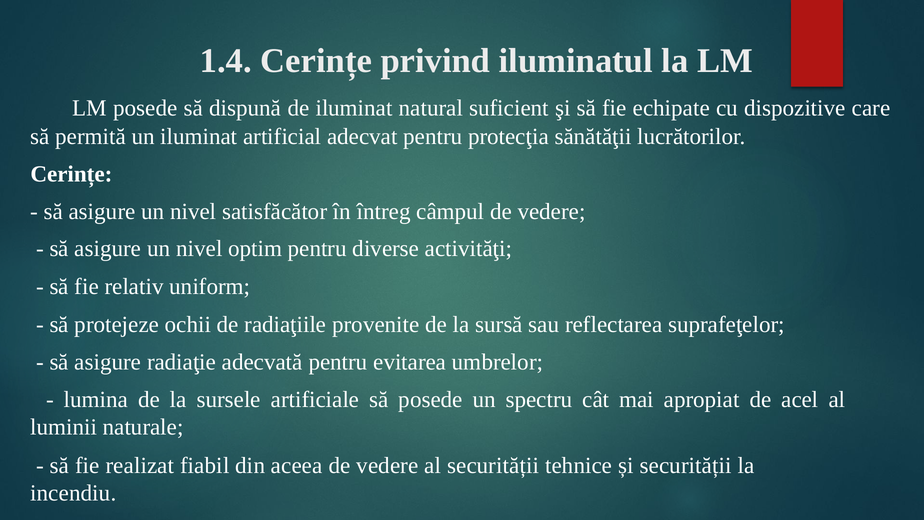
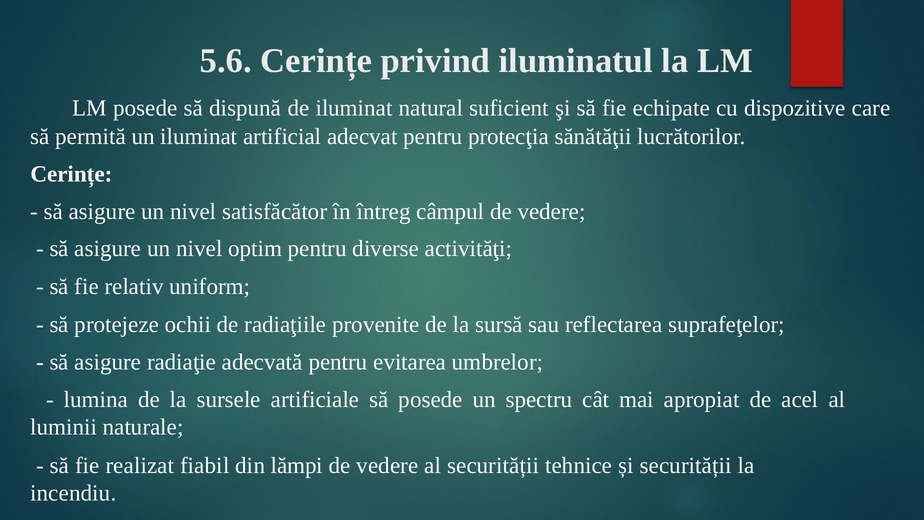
1.4: 1.4 -> 5.6 (226, 61)
aceea: aceea -> lămpi (297, 465)
